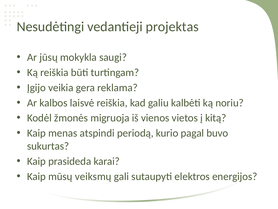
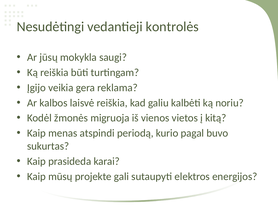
projektas: projektas -> kontrolės (172, 27)
veiksmų: veiksmų -> projekte (93, 176)
